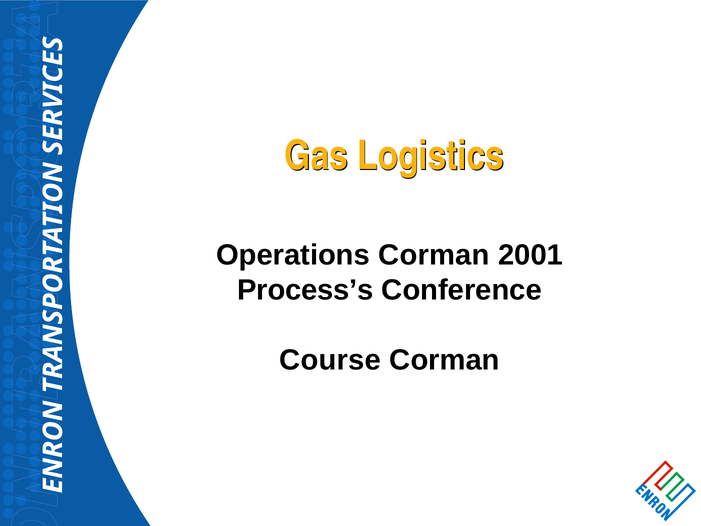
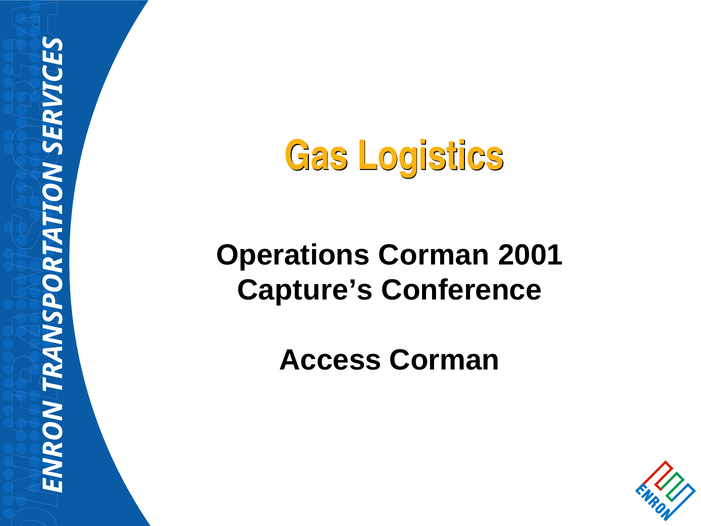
Process’s: Process’s -> Capture’s (305, 290)
Course: Course -> Access (330, 360)
